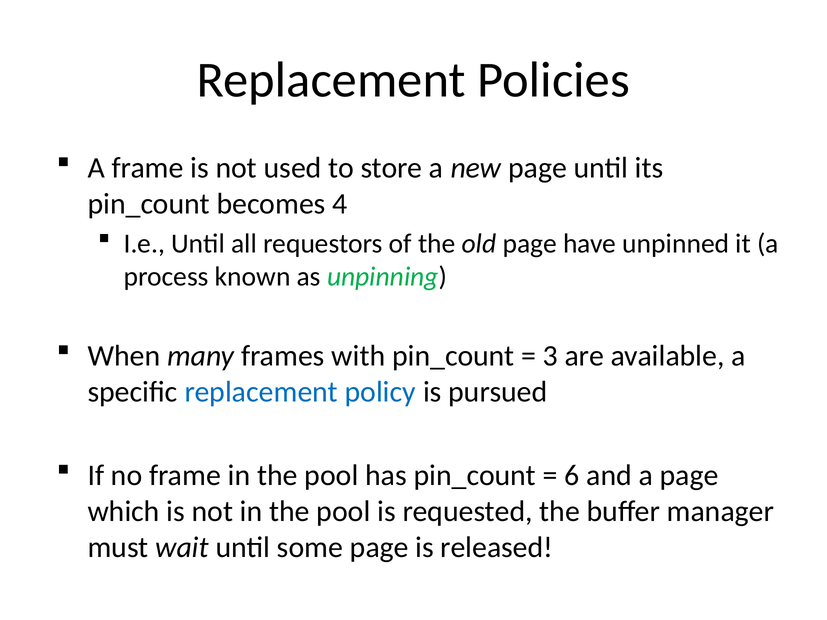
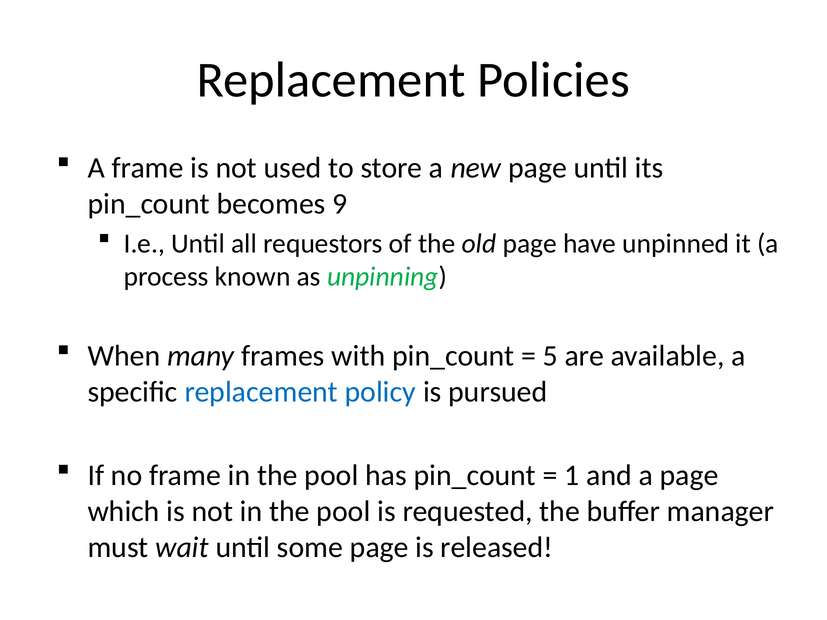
4: 4 -> 9 (340, 204)
3: 3 -> 5 (550, 356)
6: 6 -> 1 (572, 476)
